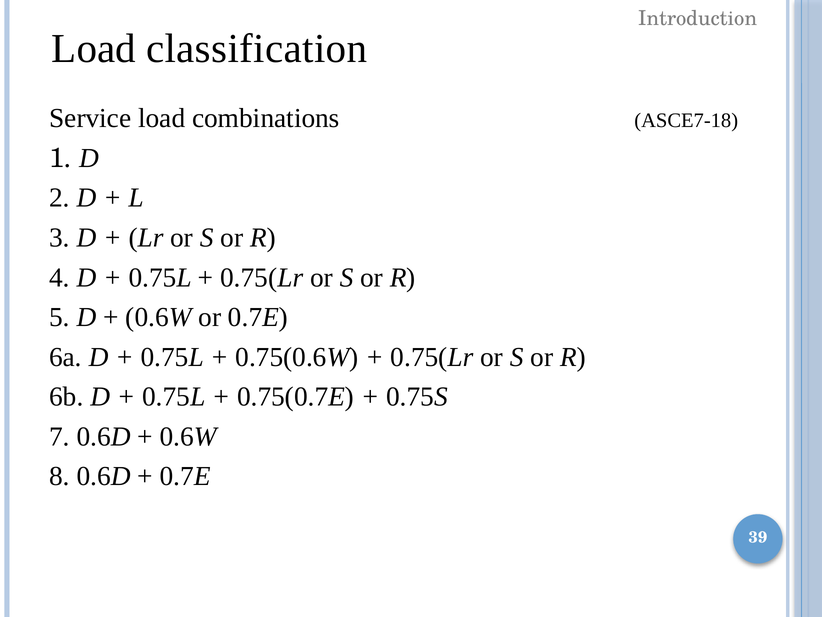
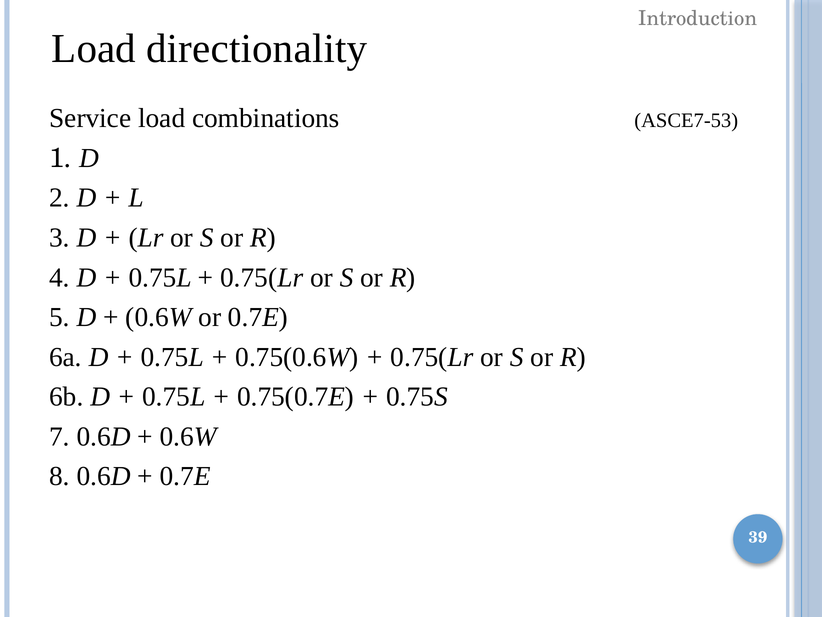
classification: classification -> directionality (257, 49)
ASCE7-18: ASCE7-18 -> ASCE7-53 (686, 121)
